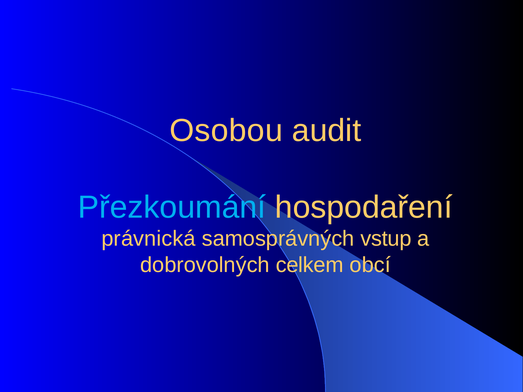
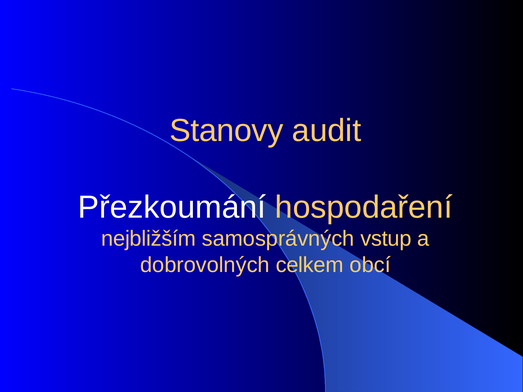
Osobou: Osobou -> Stanovy (226, 131)
Přezkoumání colour: light blue -> white (172, 207)
právnická: právnická -> nejbližším (149, 239)
